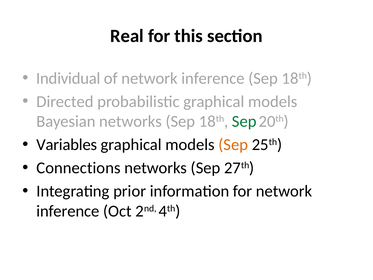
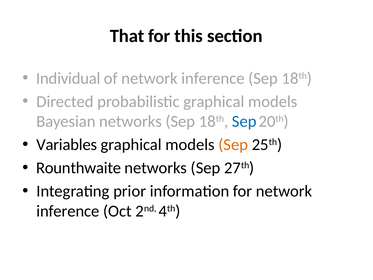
Real: Real -> That (127, 36)
Sep colour: green -> blue (244, 121)
Connections: Connections -> Rounthwaite (79, 168)
